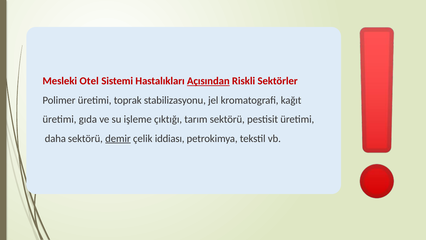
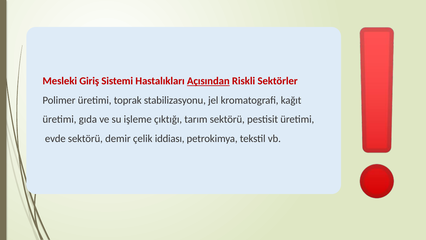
Otel: Otel -> Giriş (89, 81)
daha: daha -> evde (55, 138)
demir underline: present -> none (118, 138)
